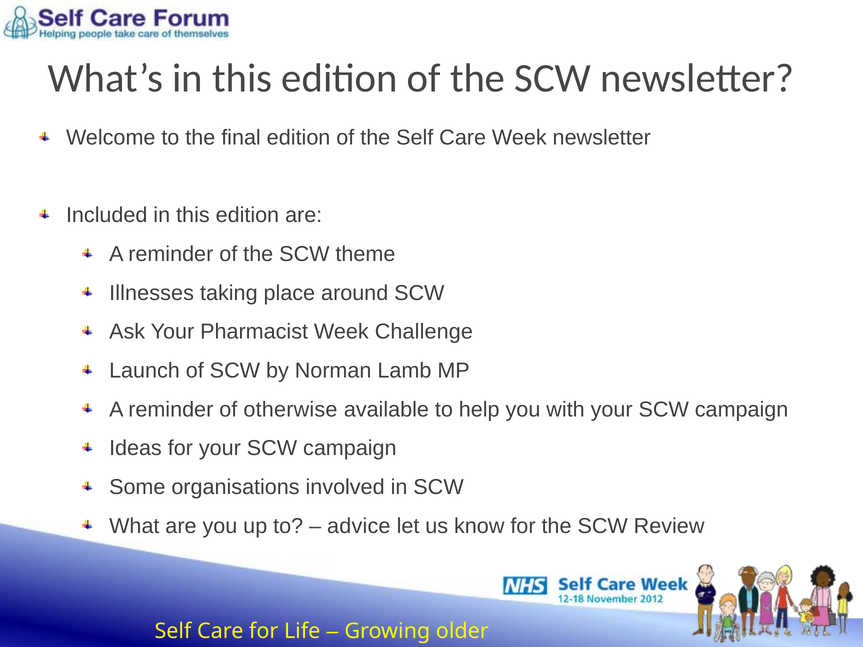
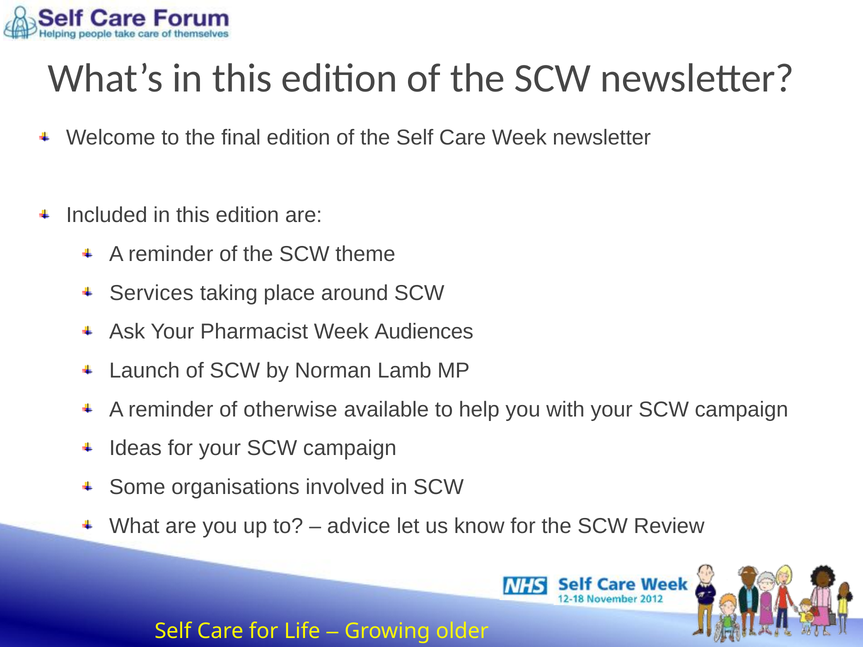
Illnesses: Illnesses -> Services (152, 293)
Challenge: Challenge -> Audiences (424, 332)
